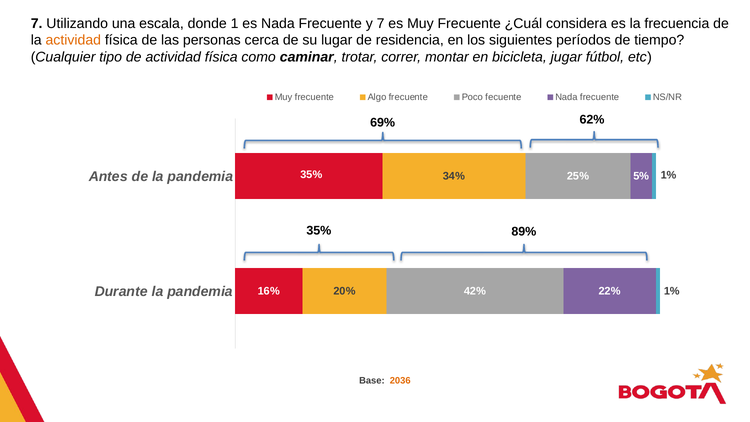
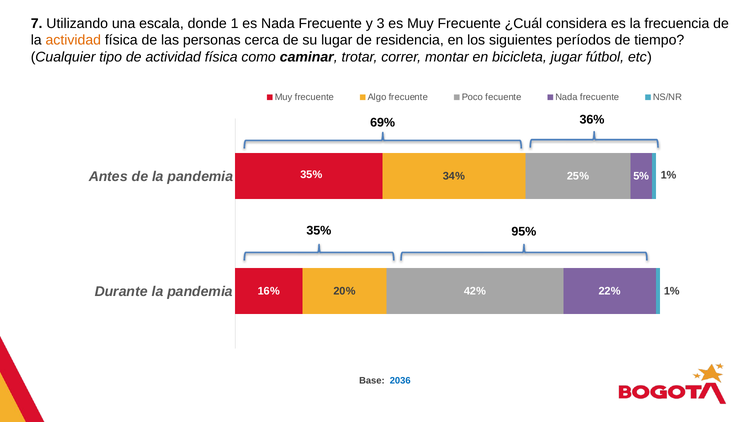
y 7: 7 -> 3 (381, 23)
62%: 62% -> 36% (592, 120)
89%: 89% -> 95% (524, 231)
2036 colour: orange -> blue (400, 381)
